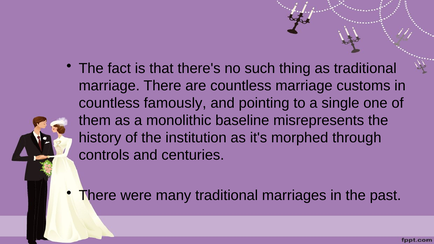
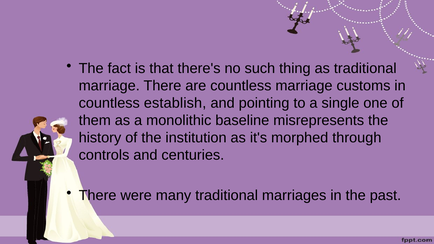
famously: famously -> establish (175, 103)
